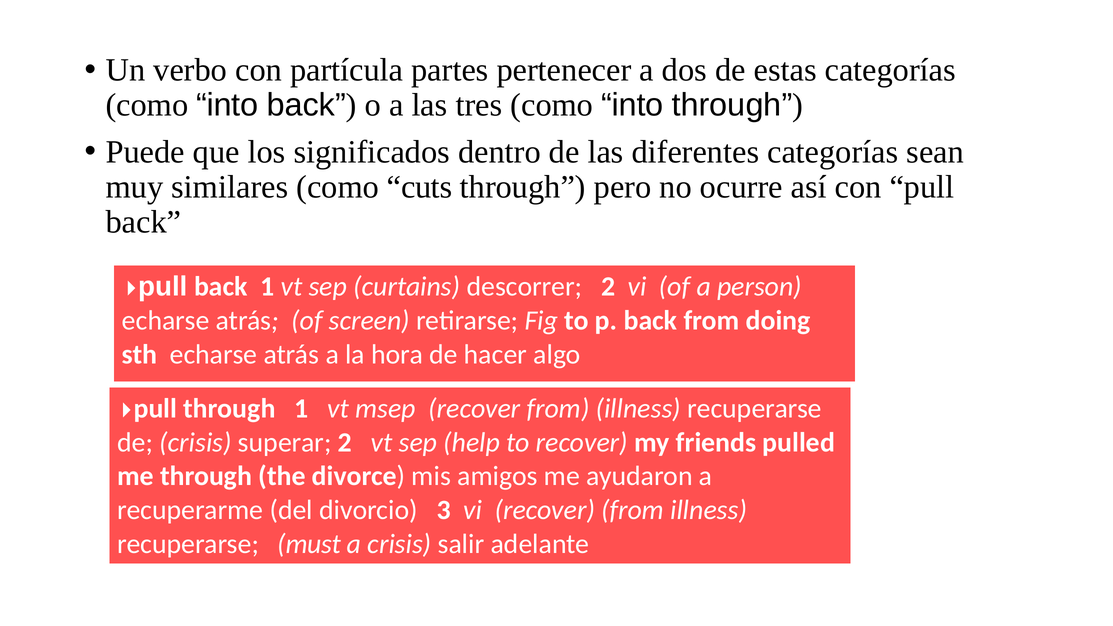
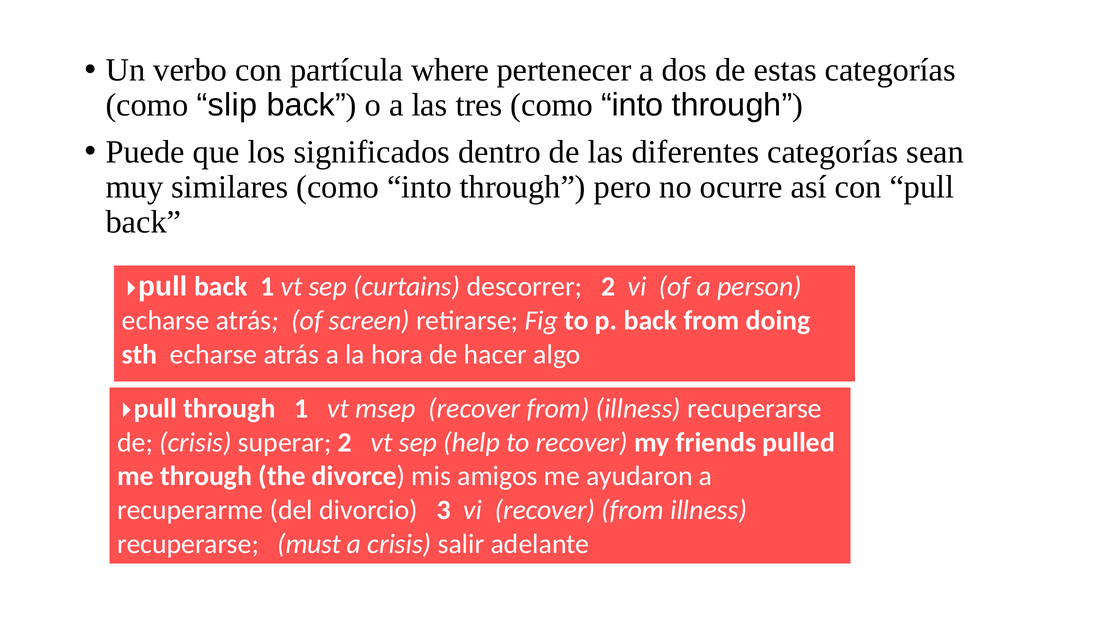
partes: partes -> where (450, 70)
into: into -> slip (227, 105)
similares como cuts: cuts -> into (419, 187)
